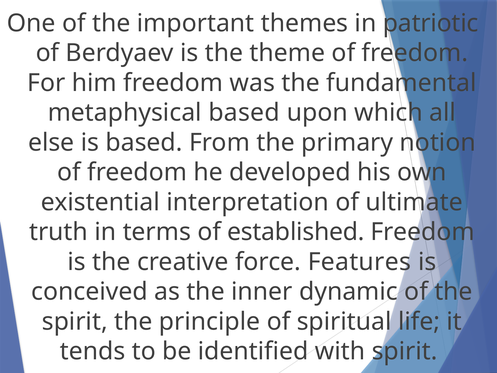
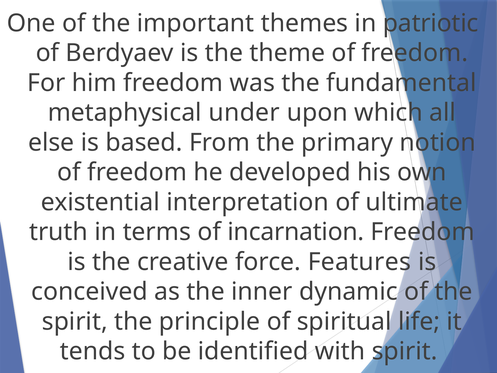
metaphysical based: based -> under (244, 113)
established: established -> incarnation (296, 232)
